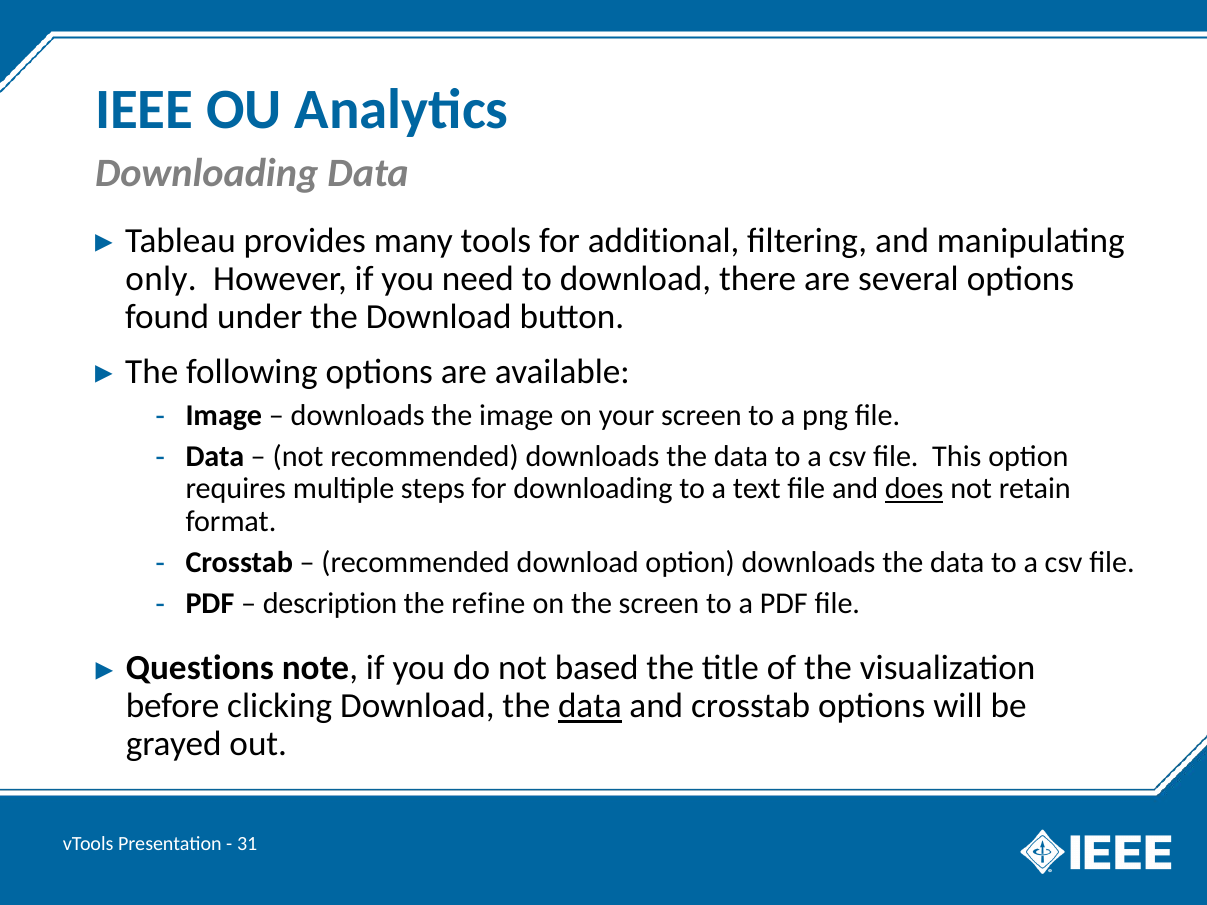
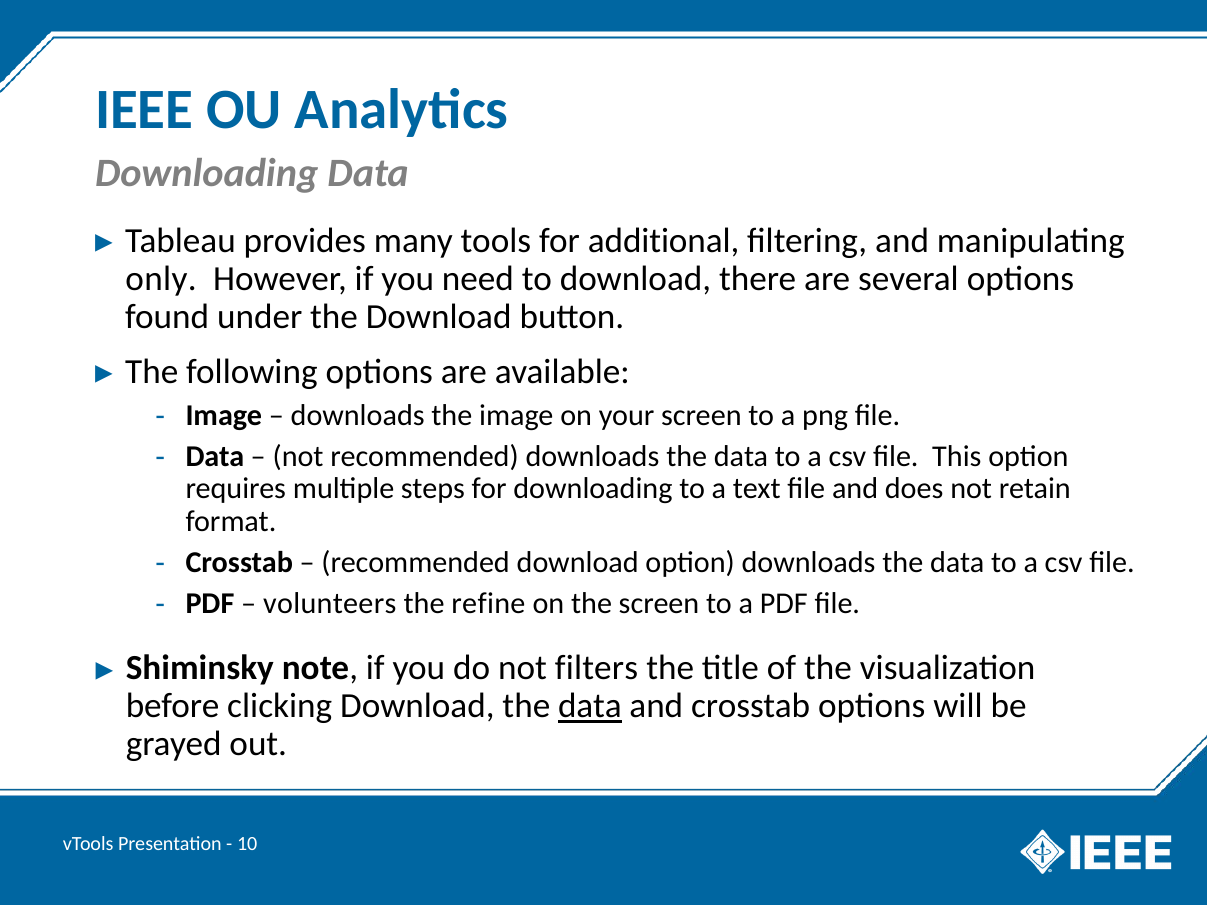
does underline: present -> none (914, 489)
description: description -> volunteers (330, 604)
Questions: Questions -> Shiminsky (200, 669)
based: based -> filters (596, 669)
31: 31 -> 10 (247, 844)
